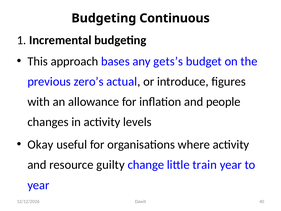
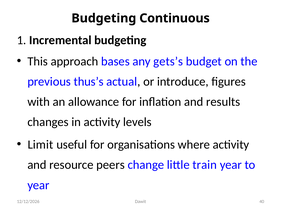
zero’s: zero’s -> thus’s (89, 81)
people: people -> results (223, 102)
Okay: Okay -> Limit (40, 144)
guilty: guilty -> peers (110, 165)
